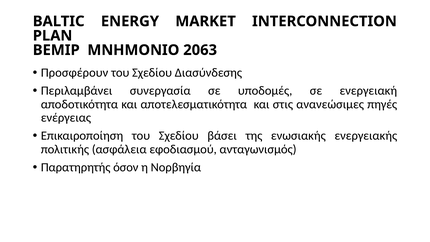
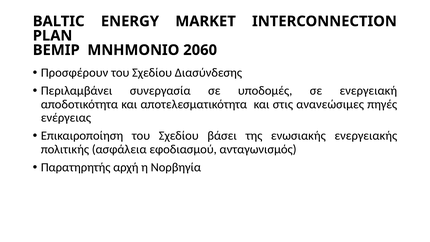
2063: 2063 -> 2060 (200, 50)
όσον: όσον -> αρχή (126, 167)
